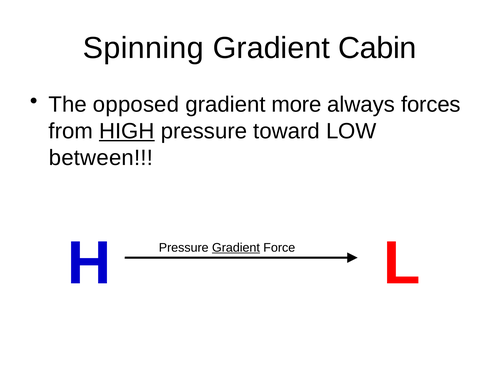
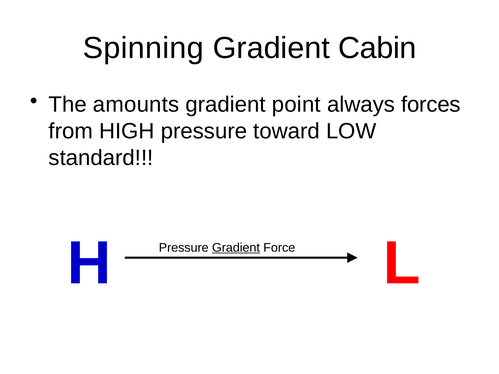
opposed: opposed -> amounts (136, 105)
more: more -> point (296, 105)
HIGH underline: present -> none (127, 131)
between: between -> standard (101, 158)
